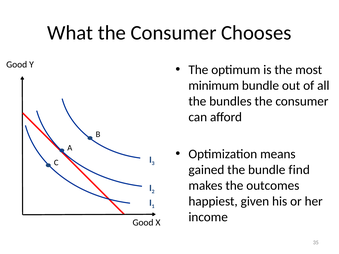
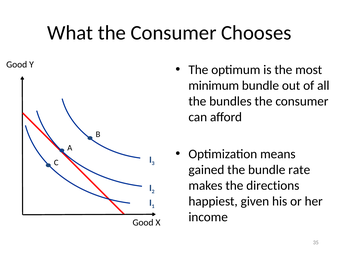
find: find -> rate (299, 170)
outcomes: outcomes -> directions (273, 186)
